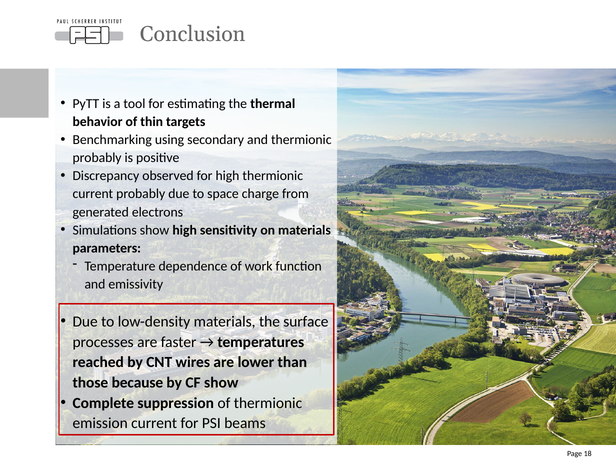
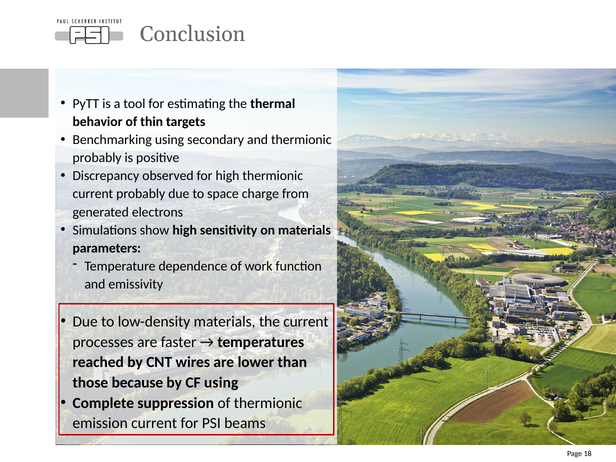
the surface: surface -> current (306, 322)
CF show: show -> using (221, 383)
